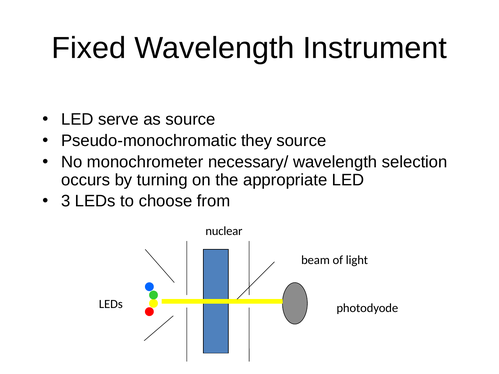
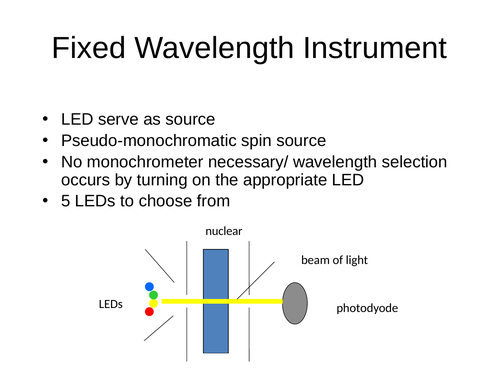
they: they -> spin (257, 141)
3: 3 -> 5 (66, 201)
